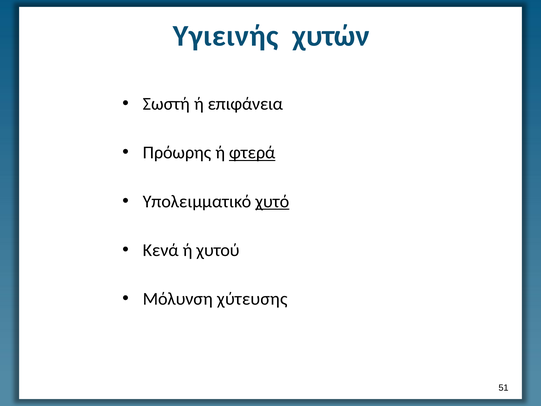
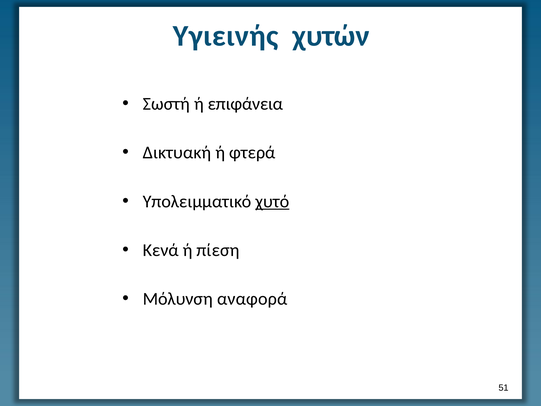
Πρόωρης: Πρόωρης -> Δικτυακή (177, 153)
φτερά underline: present -> none (252, 153)
χυτού: χυτού -> πίεση (218, 250)
χύτευσης: χύτευσης -> αναφορά (252, 299)
